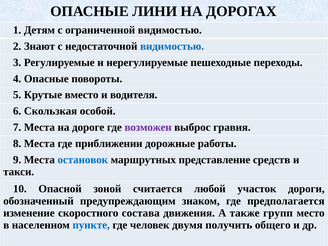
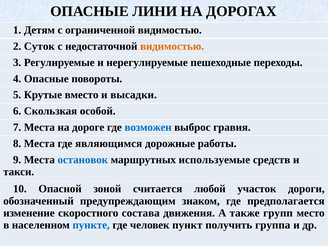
Знают: Знают -> Суток (39, 46)
видимостью colour: blue -> orange (172, 46)
водителя: водителя -> высадки (134, 95)
возможен colour: purple -> blue (148, 127)
приближении: приближении -> являющимся (109, 143)
представление: представление -> используемые (214, 160)
двумя: двумя -> пункт (187, 225)
общего: общего -> группа (273, 225)
